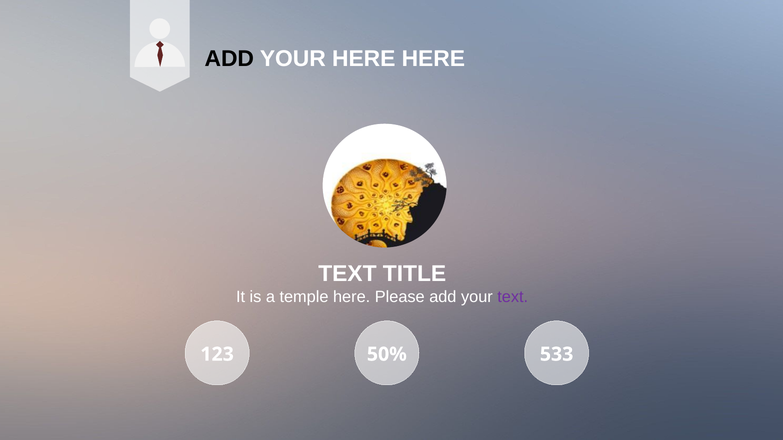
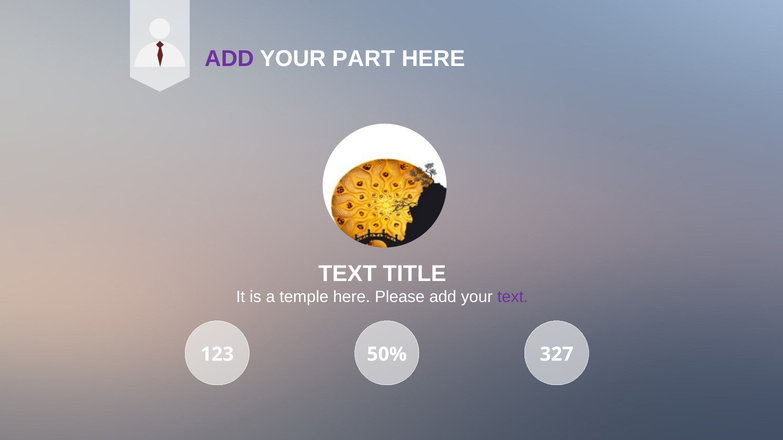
ADD colour: black -> purple (229, 59)
YOUR HERE: HERE -> PART (364, 59)
533: 533 -> 327 (557, 355)
